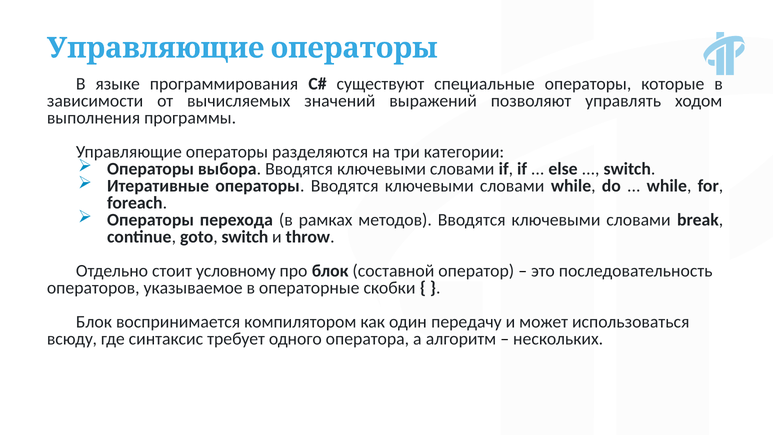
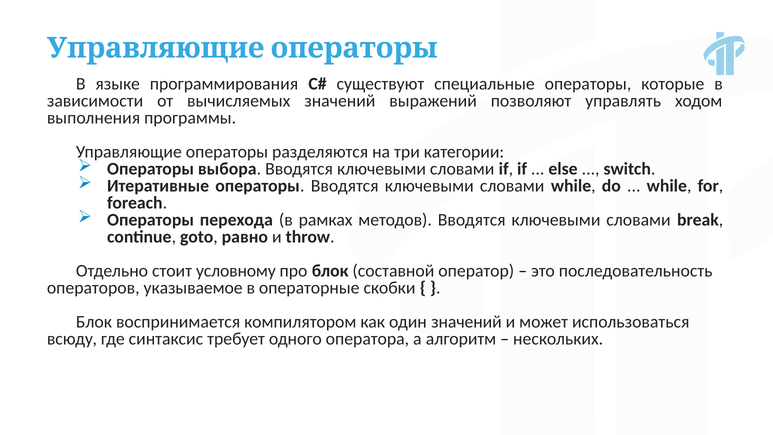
goto switch: switch -> равно (245, 237)
один передачу: передачу -> значений (466, 322)
